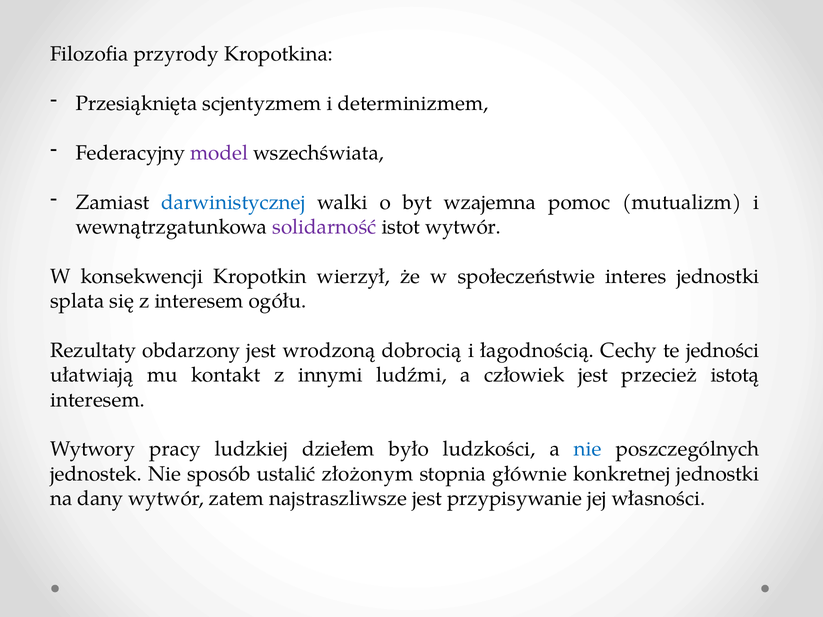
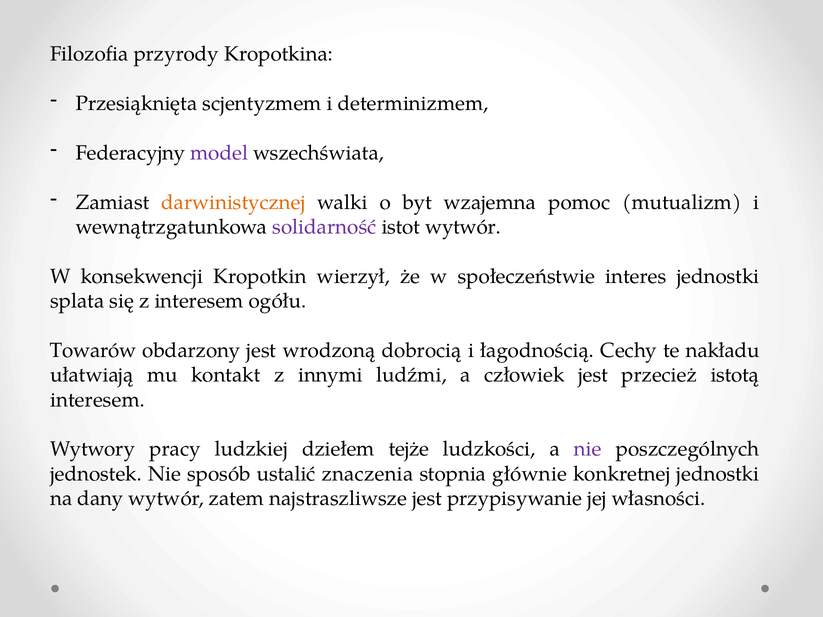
darwinistycznej colour: blue -> orange (233, 202)
Rezultaty: Rezultaty -> Towarów (93, 351)
jedności: jedności -> nakładu (723, 351)
było: było -> tejże (409, 449)
nie colour: blue -> purple (588, 449)
złożonym: złożonym -> znaczenia (368, 474)
